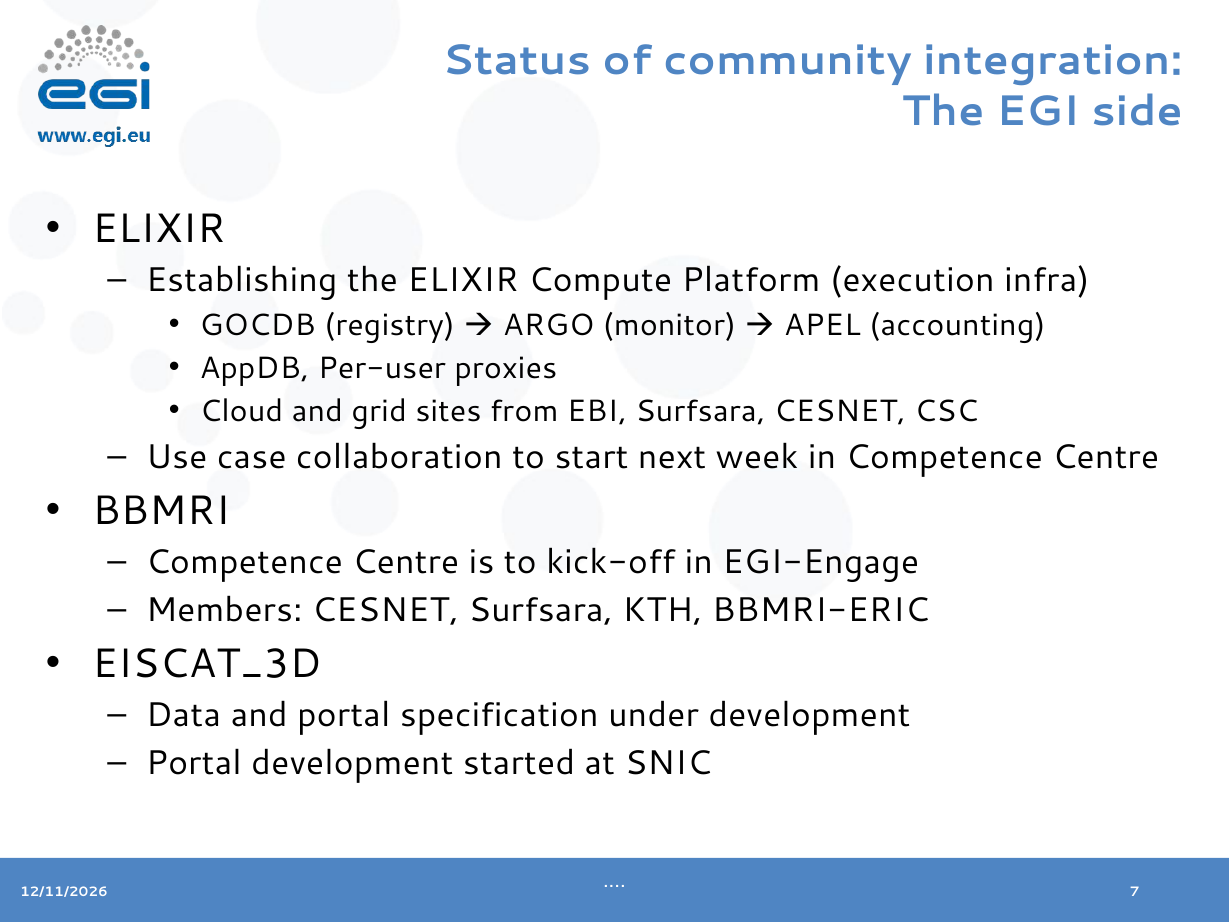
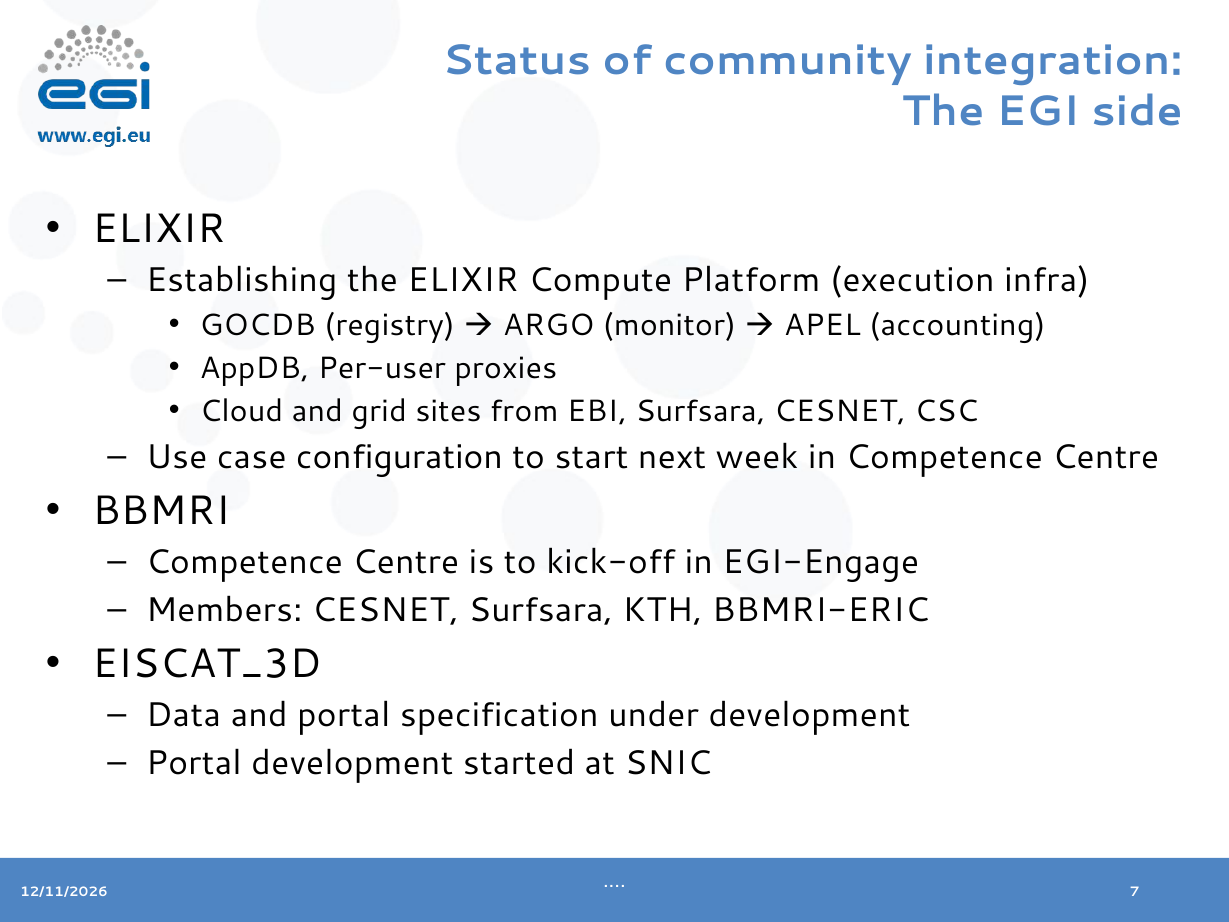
collaboration: collaboration -> configuration (399, 457)
